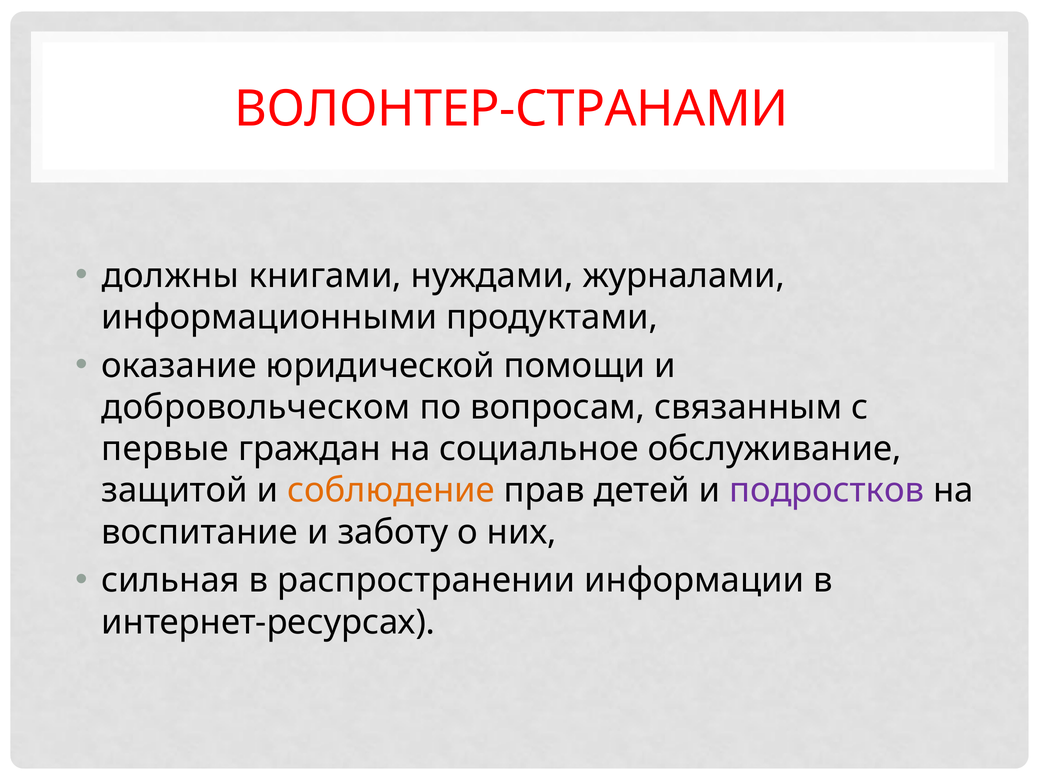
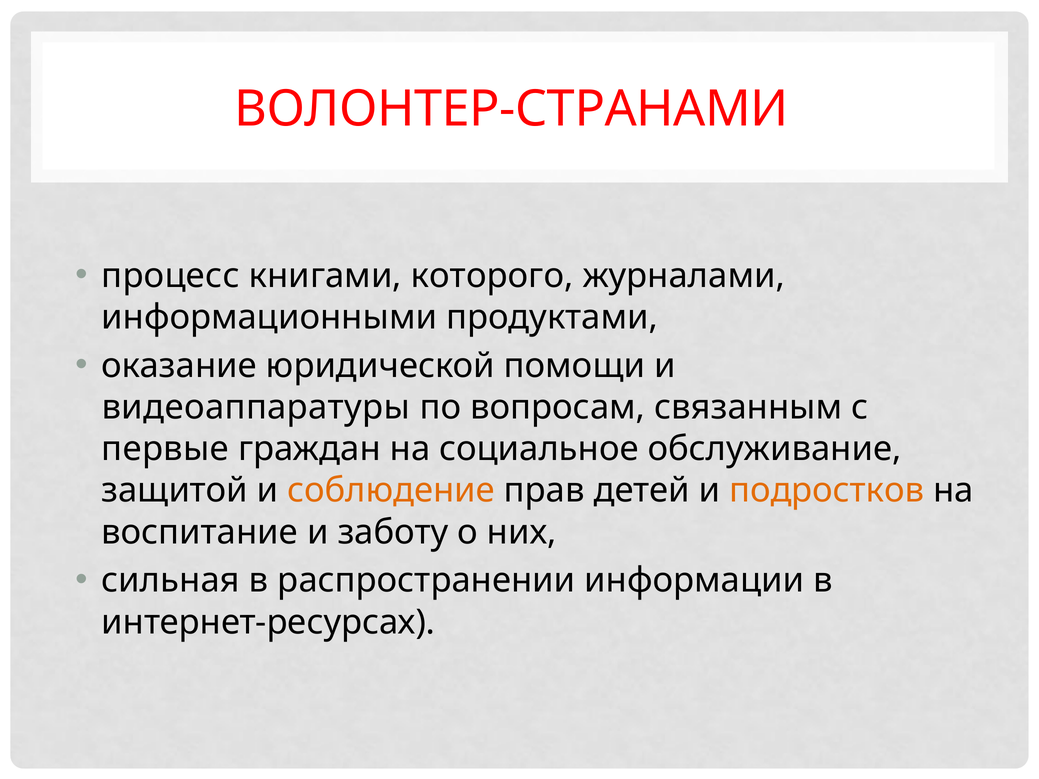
должны: должны -> процесс (170, 276)
нуждами: нуждами -> которого (492, 276)
добровольческом: добровольческом -> видеоаппаратуры (256, 408)
подростков colour: purple -> orange (827, 491)
